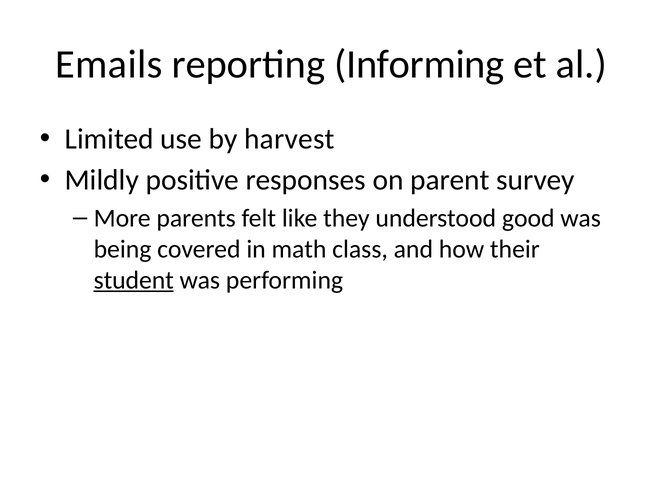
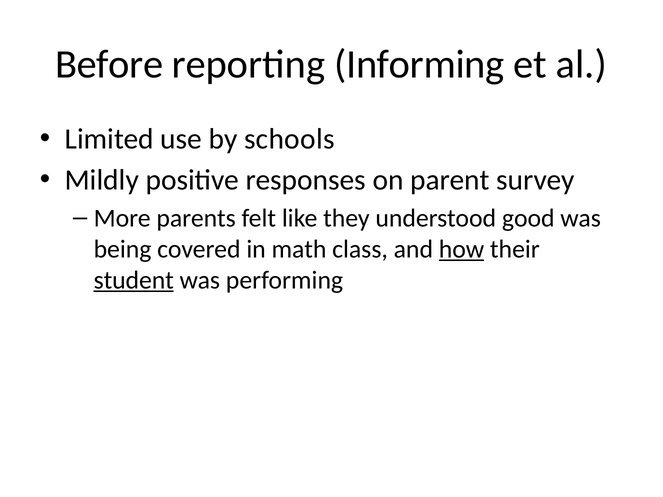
Emails: Emails -> Before (109, 64)
harvest: harvest -> schools (289, 139)
how underline: none -> present (462, 249)
